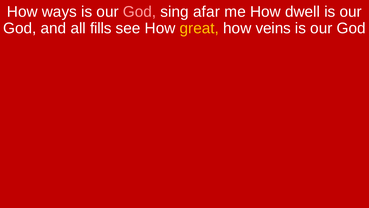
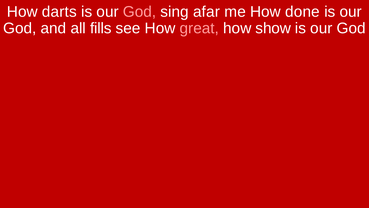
ways: ways -> darts (59, 12)
dwell: dwell -> done (302, 12)
great colour: yellow -> pink (199, 28)
veins: veins -> show (273, 28)
